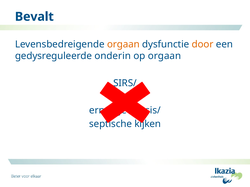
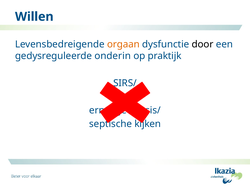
Bevalt: Bevalt -> Willen (34, 17)
door colour: orange -> black (203, 44)
op orgaan: orgaan -> praktijk (165, 56)
